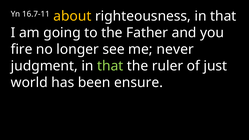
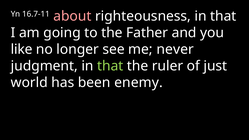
about colour: yellow -> pink (72, 16)
fire: fire -> like (22, 49)
ensure: ensure -> enemy (138, 83)
